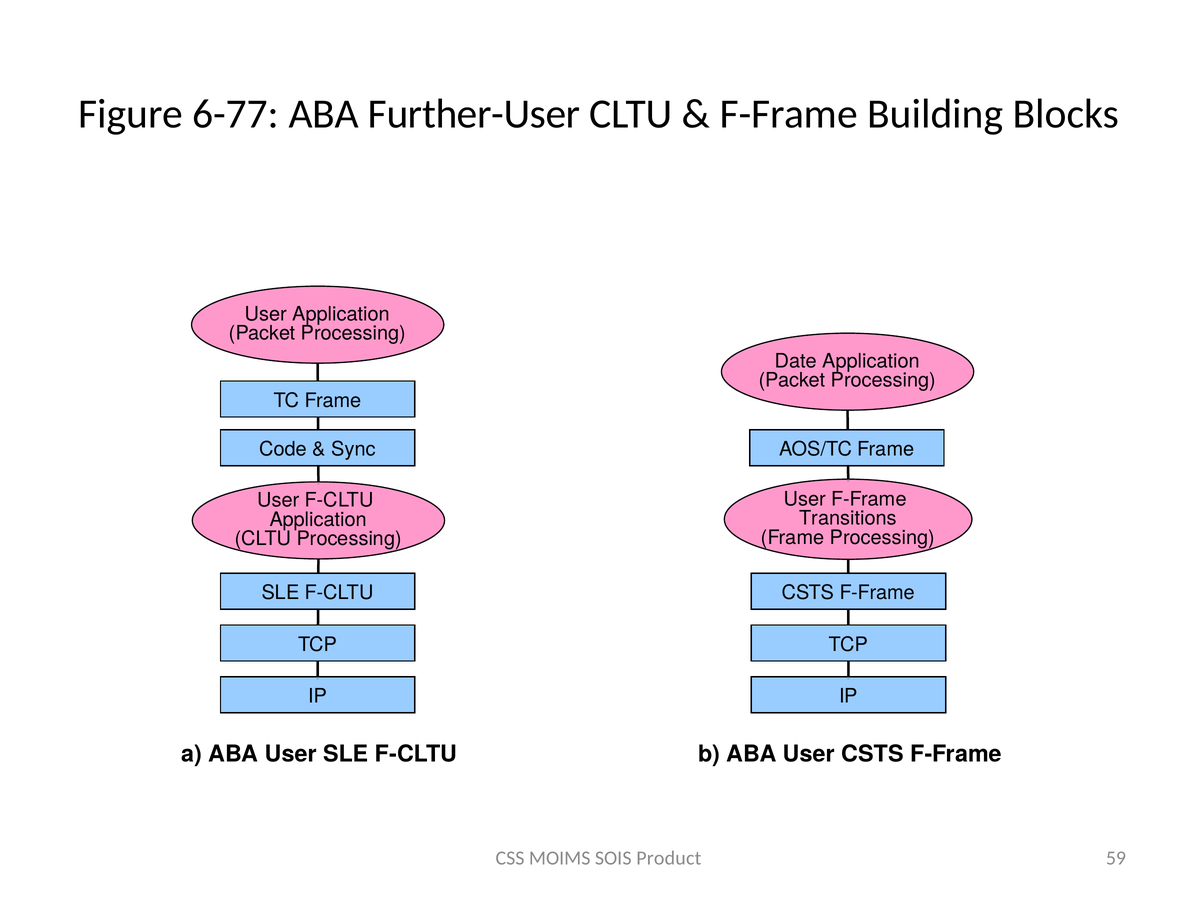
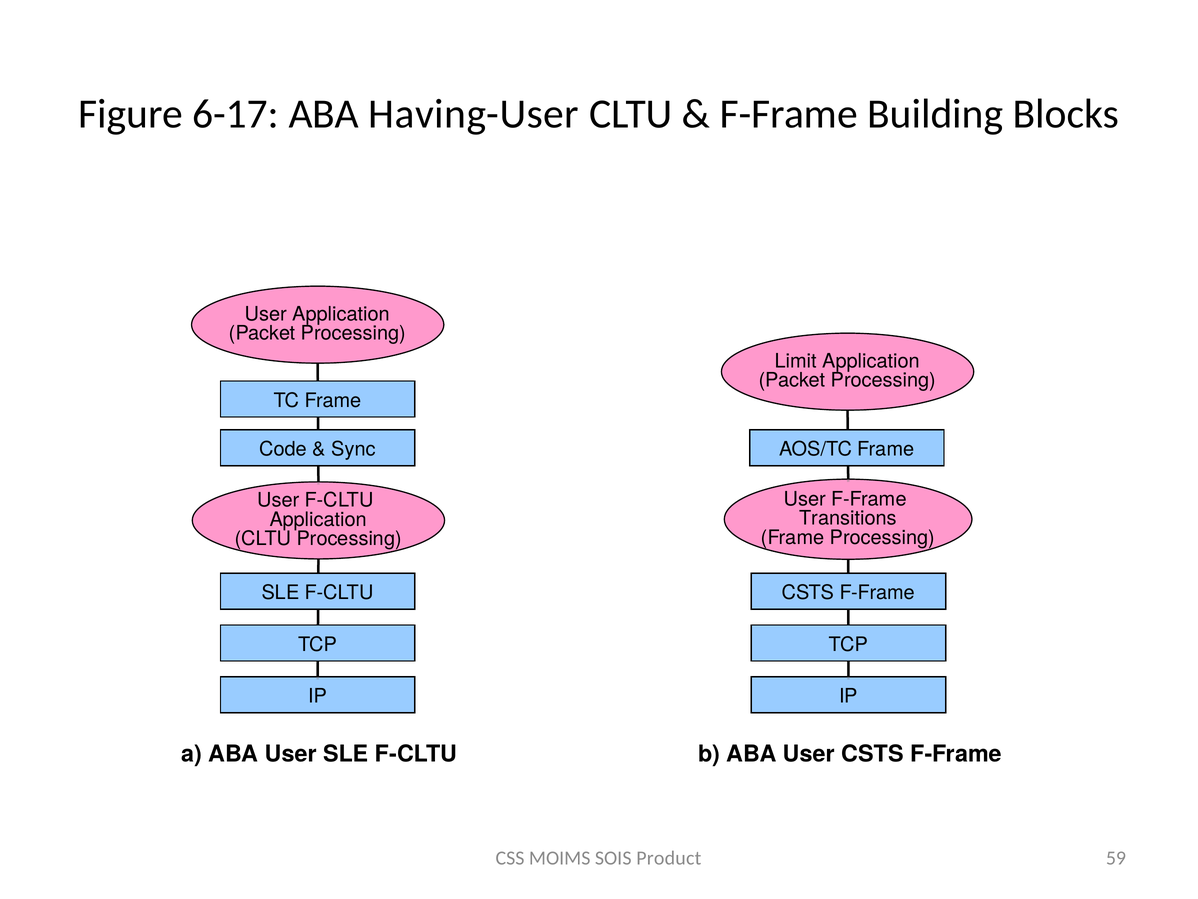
6-77: 6-77 -> 6-17 (236, 114)
Further-User: Further-User -> Having-User (474, 114)
Date: Date -> Limit (796, 361)
